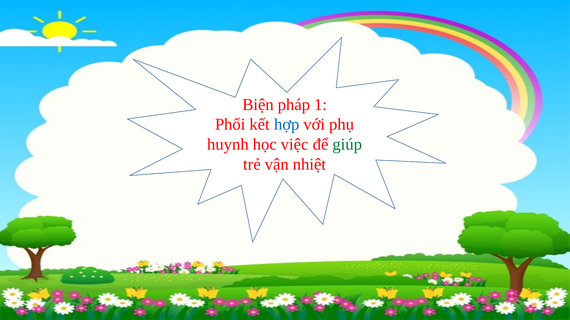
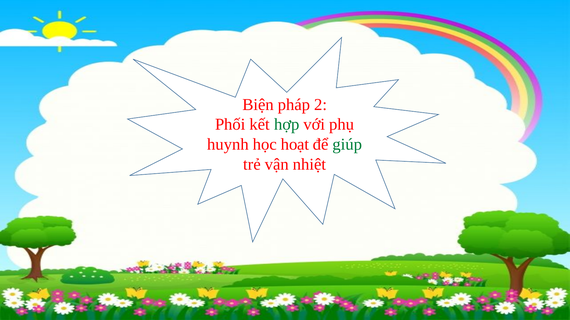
1: 1 -> 2 (321, 105)
hợp colour: blue -> green (287, 125)
việc: việc -> hoạt (295, 145)
